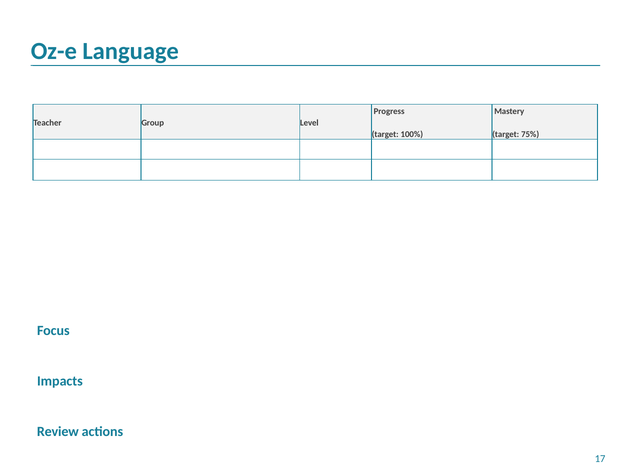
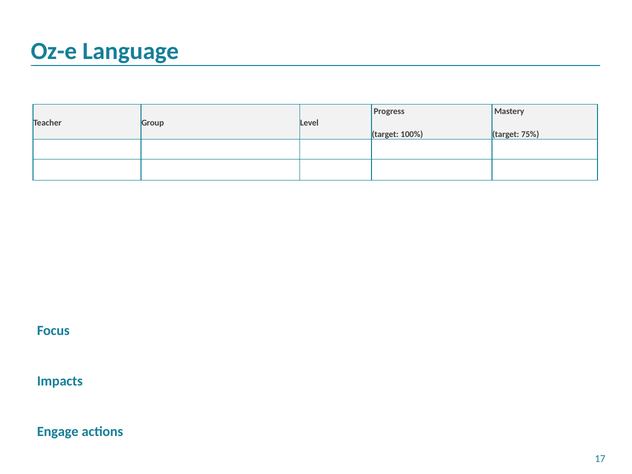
Review: Review -> Engage (58, 432)
